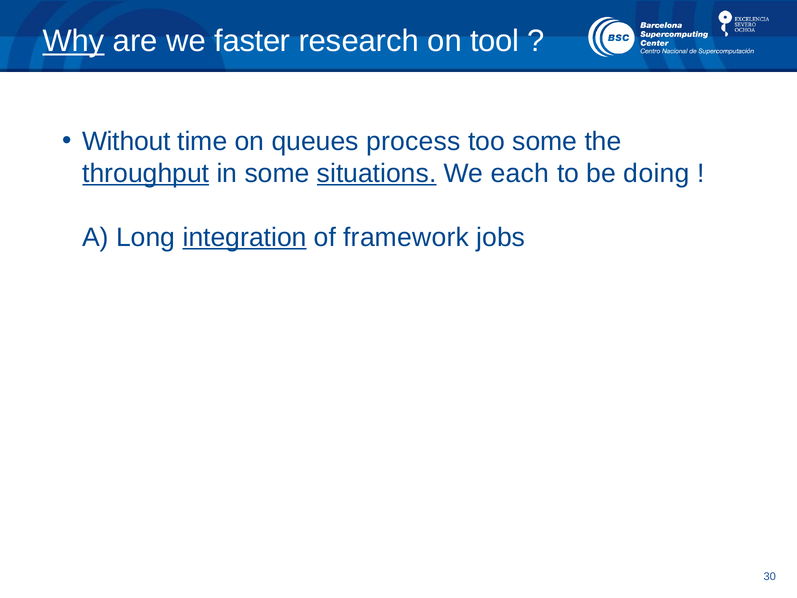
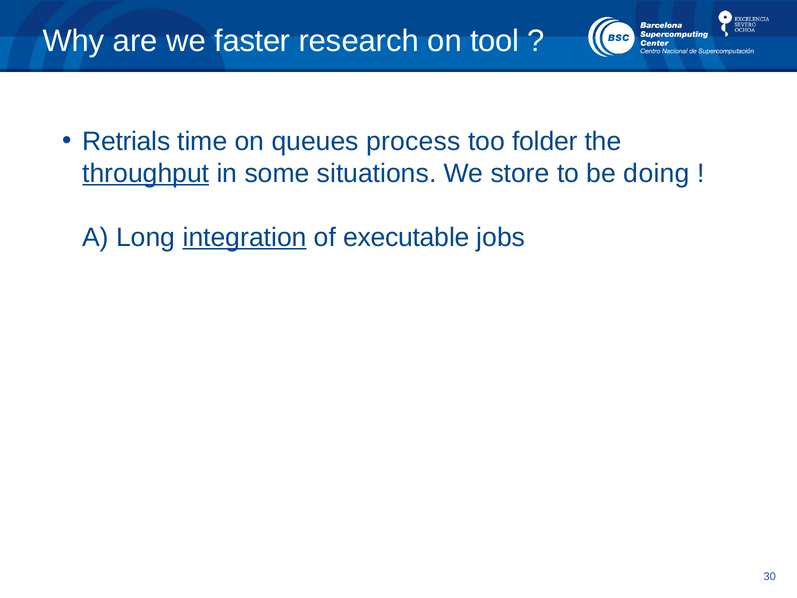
Why underline: present -> none (73, 41)
Without: Without -> Retrials (126, 142)
too some: some -> folder (545, 142)
situations underline: present -> none (377, 173)
each: each -> store (520, 173)
framework: framework -> executable (406, 237)
